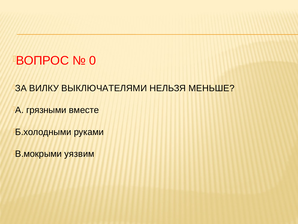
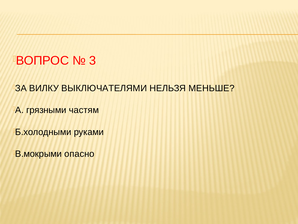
0: 0 -> 3 (93, 60)
вместе: вместе -> частям (84, 110)
уязвим: уязвим -> опасно (79, 154)
